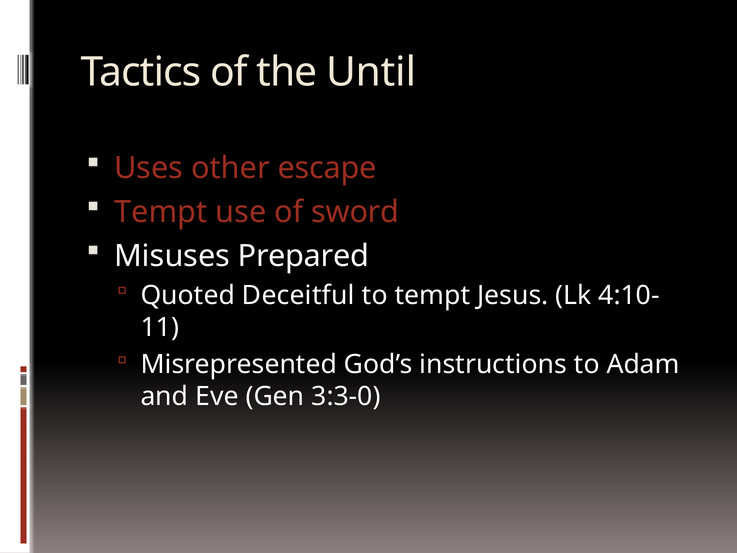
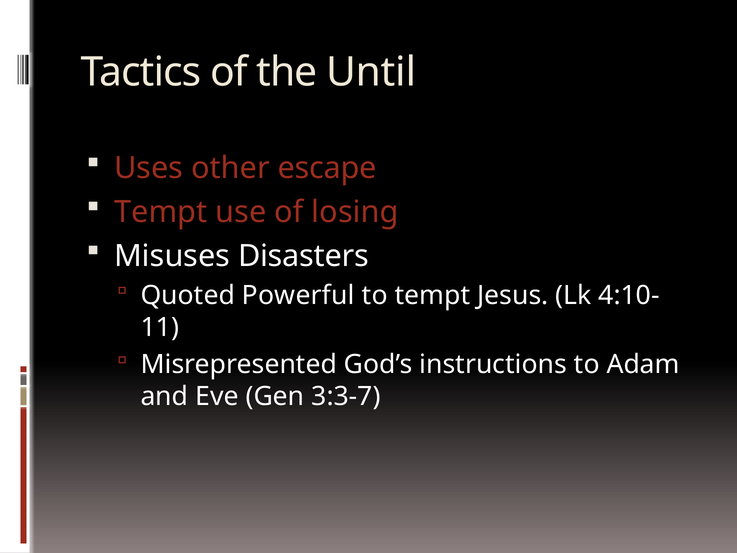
sword: sword -> losing (355, 212)
Prepared: Prepared -> Disasters (303, 256)
Deceitful: Deceitful -> Powerful (298, 295)
3:3-0: 3:3-0 -> 3:3-7 (346, 396)
